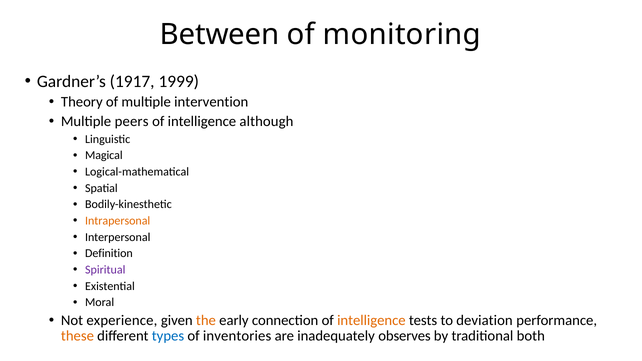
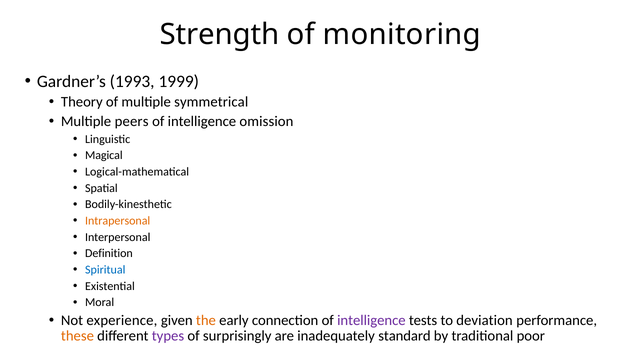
Between: Between -> Strength (220, 35)
1917: 1917 -> 1993 (132, 81)
intervention: intervention -> symmetrical (211, 102)
although: although -> omission (266, 121)
Spiritual colour: purple -> blue (105, 270)
intelligence colour: orange -> purple (371, 320)
types colour: blue -> purple (168, 336)
inventories: inventories -> surprisingly (237, 336)
observes: observes -> standard (404, 336)
both: both -> poor (531, 336)
